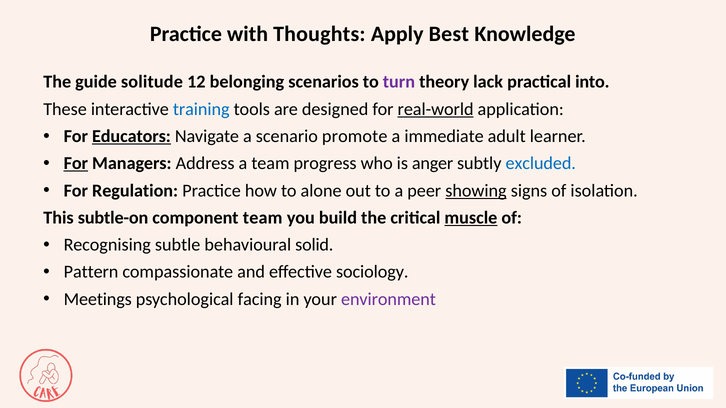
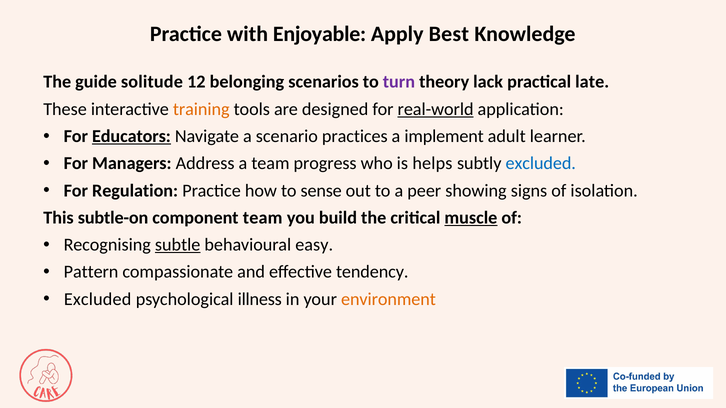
Thoughts: Thoughts -> Enjoyable (320, 34)
into: into -> late (592, 82)
training colour: blue -> orange (201, 109)
promote: promote -> practices (355, 136)
immediate: immediate -> implement (444, 136)
For underline: present -> none (76, 164)
anger: anger -> helps (432, 164)
alone: alone -> sense (321, 191)
showing underline: present -> none (476, 191)
subtle underline: none -> present (178, 245)
solid: solid -> easy (314, 245)
sociology: sociology -> tendency (372, 272)
Meetings: Meetings -> Excluded (98, 299)
facing: facing -> illness (260, 299)
environment colour: purple -> orange (388, 299)
